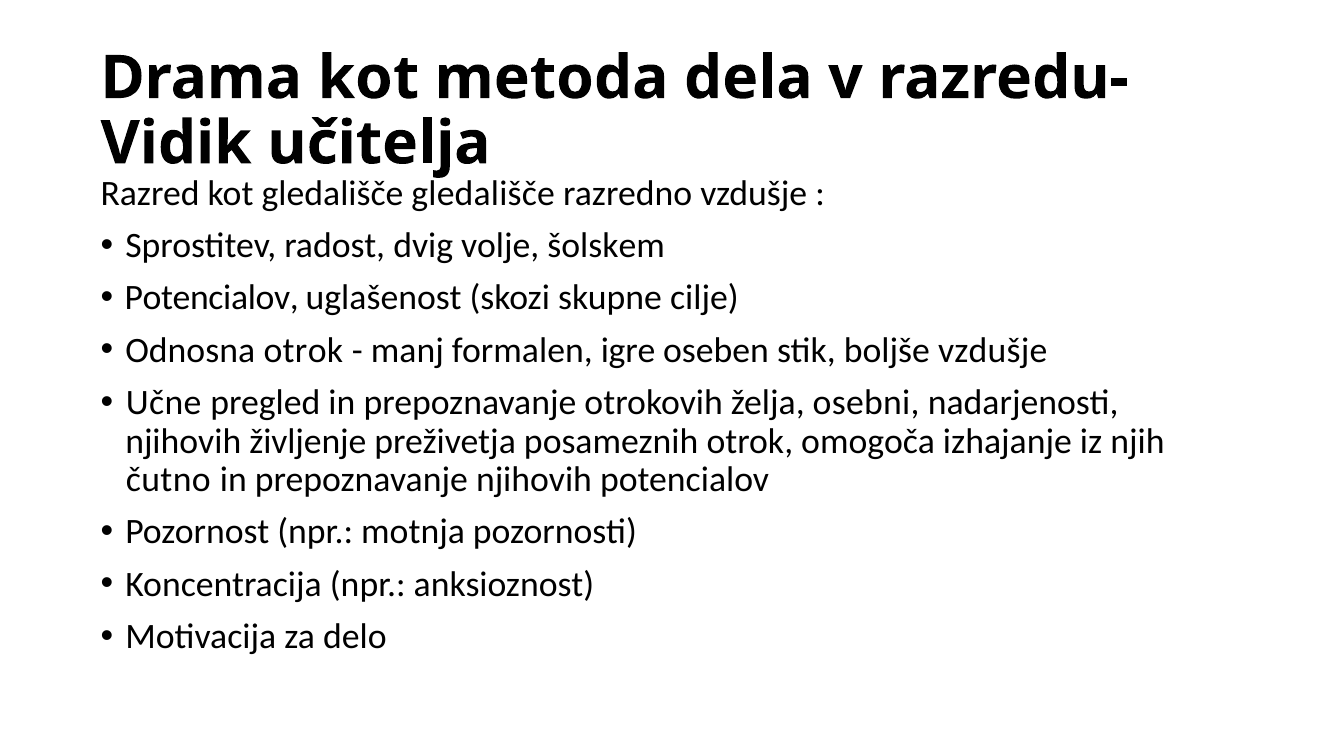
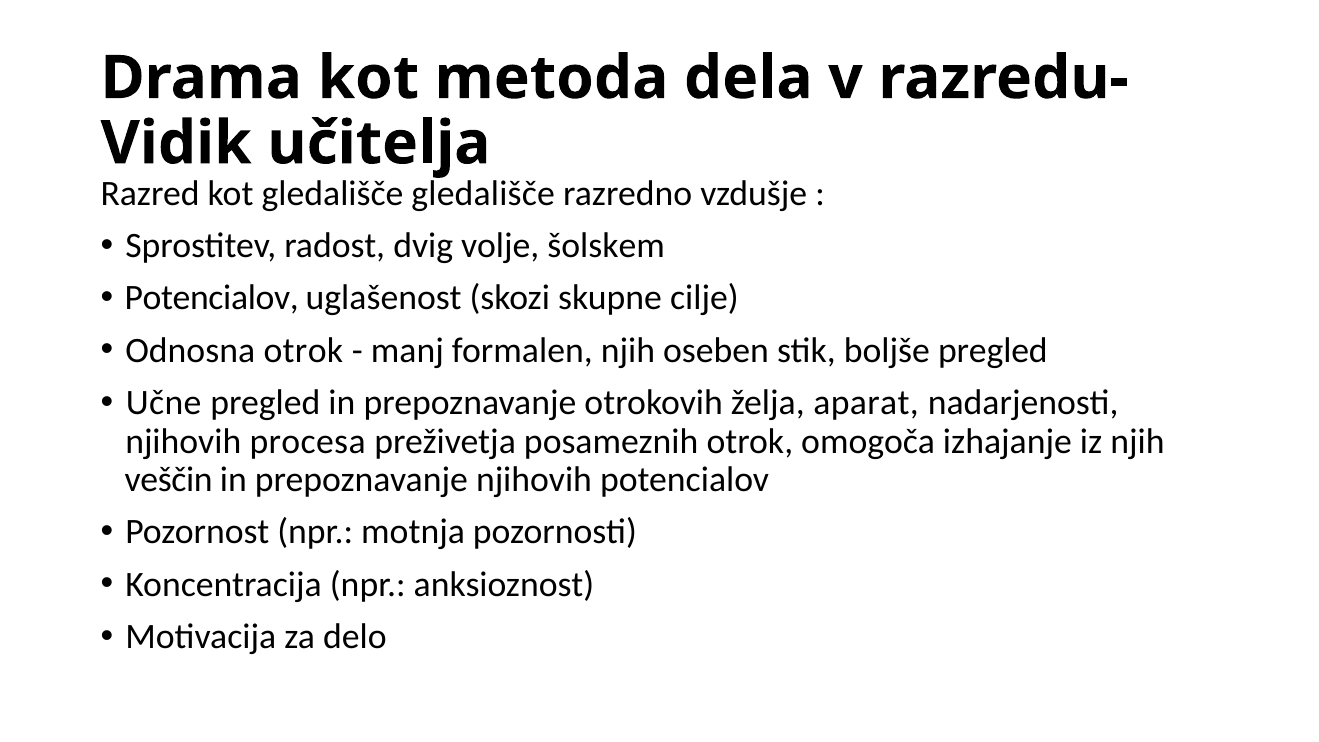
formalen igre: igre -> njih (628, 350)
boljše vzdušje: vzdušje -> pregled (993, 350)
osebni: osebni -> aparat (866, 403)
življenje: življenje -> procesa (308, 441)
čutno: čutno -> veščin (169, 480)
